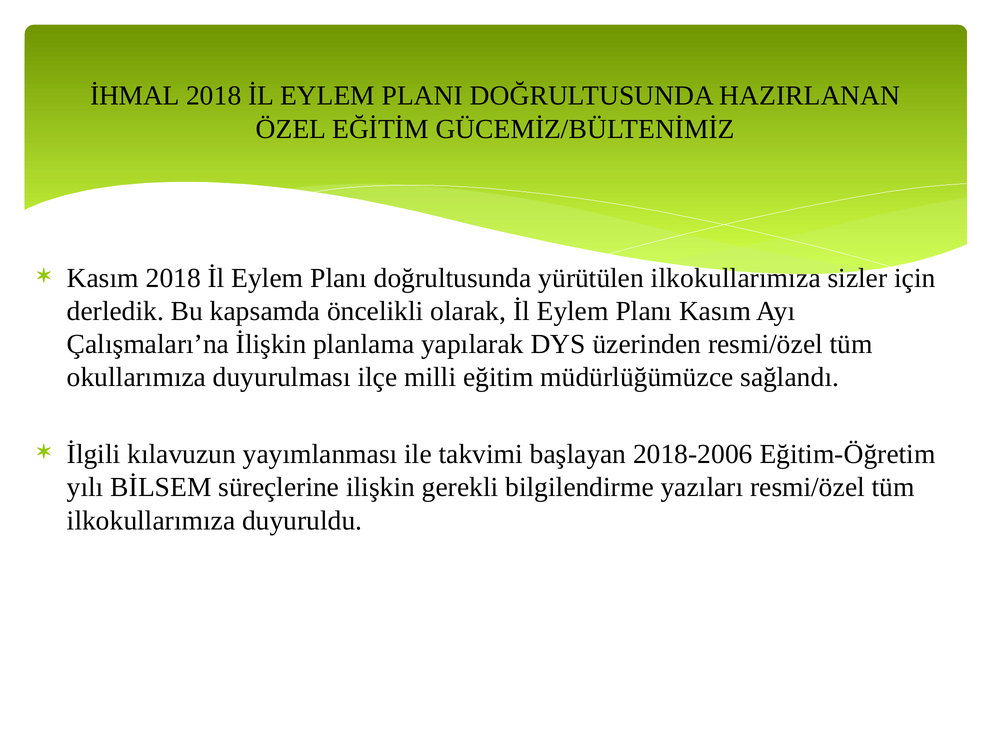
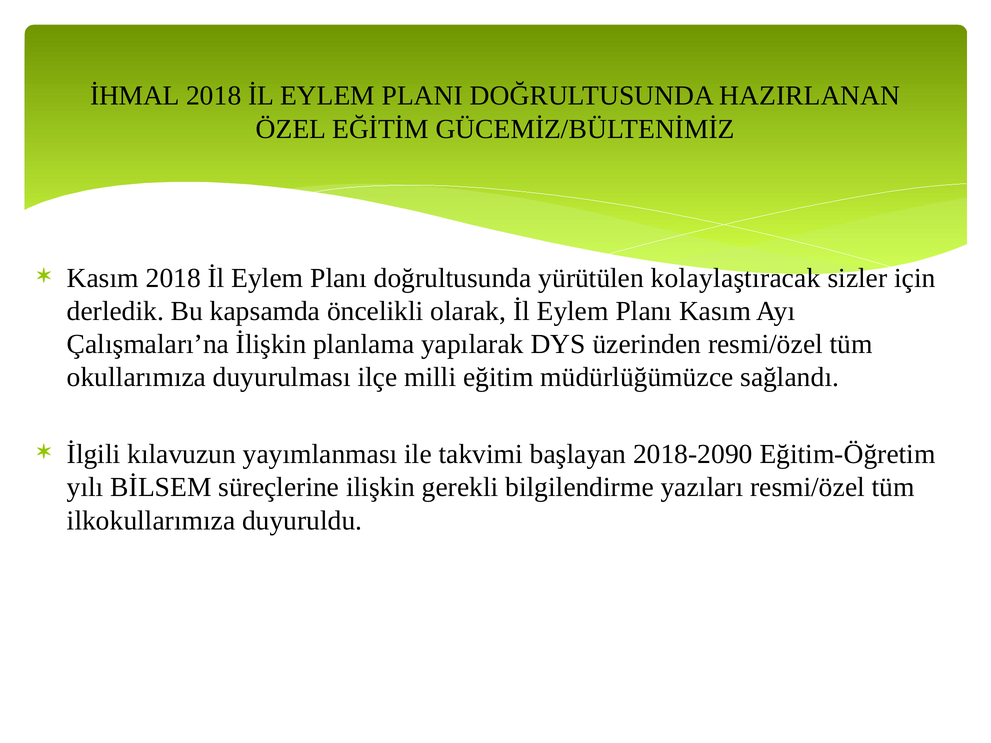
yürütülen ilkokullarımıza: ilkokullarımıza -> kolaylaştıracak (736, 278)
2018-2006: 2018-2006 -> 2018-2090 (693, 454)
